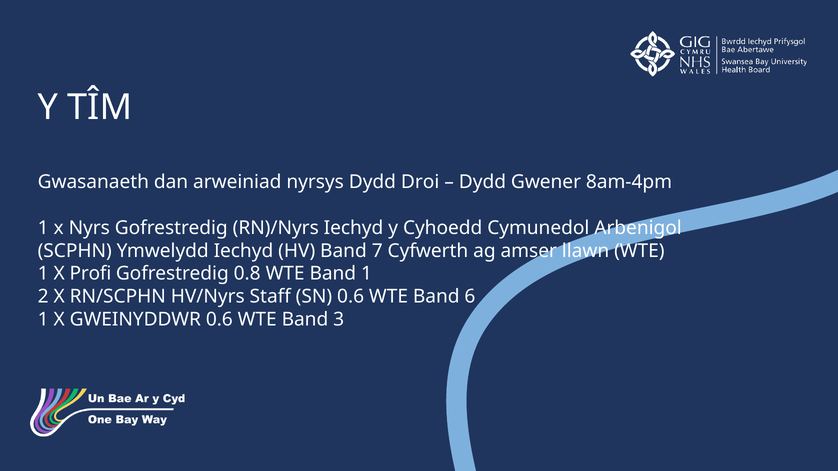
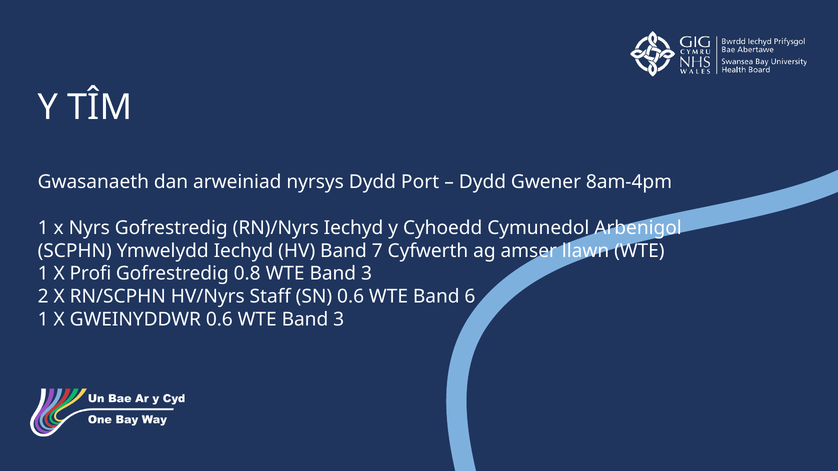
Droi: Droi -> Port (420, 182)
0.8 WTE Band 1: 1 -> 3 (367, 274)
